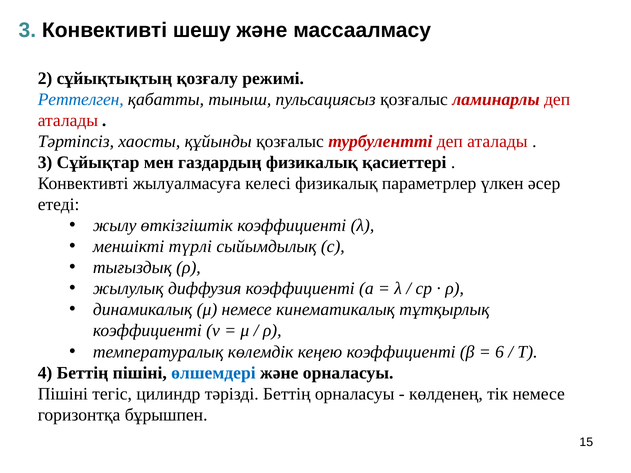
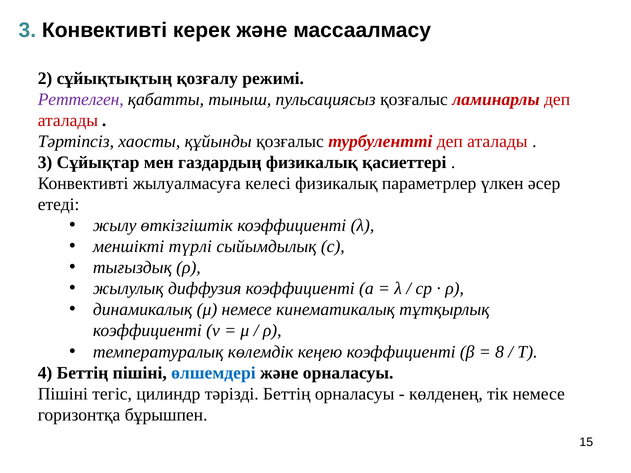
шешу: шешу -> керек (202, 30)
Реттелген colour: blue -> purple (81, 99)
6: 6 -> 8 (500, 352)
